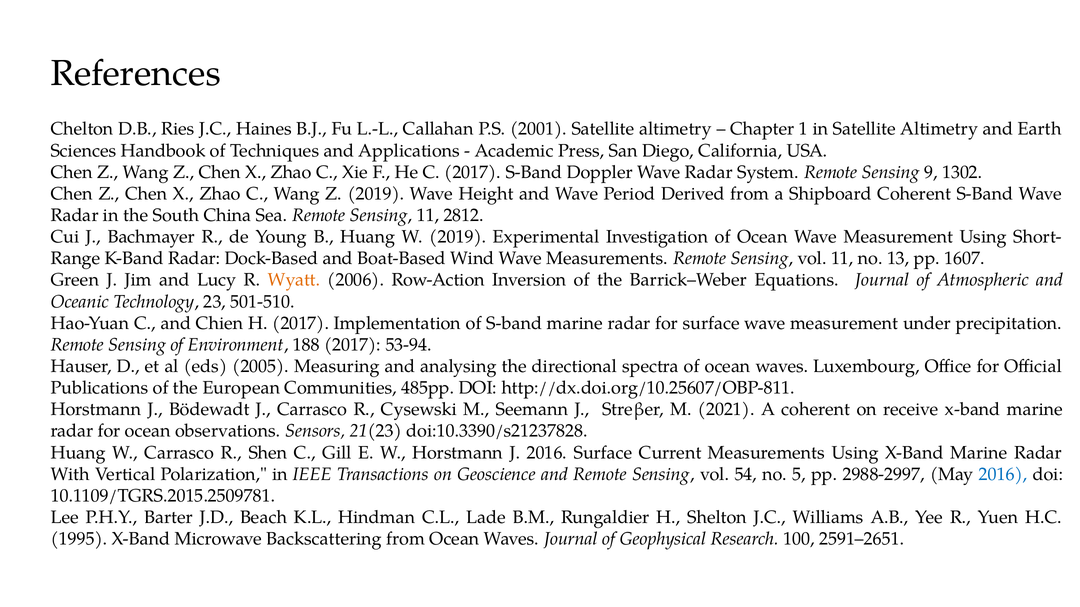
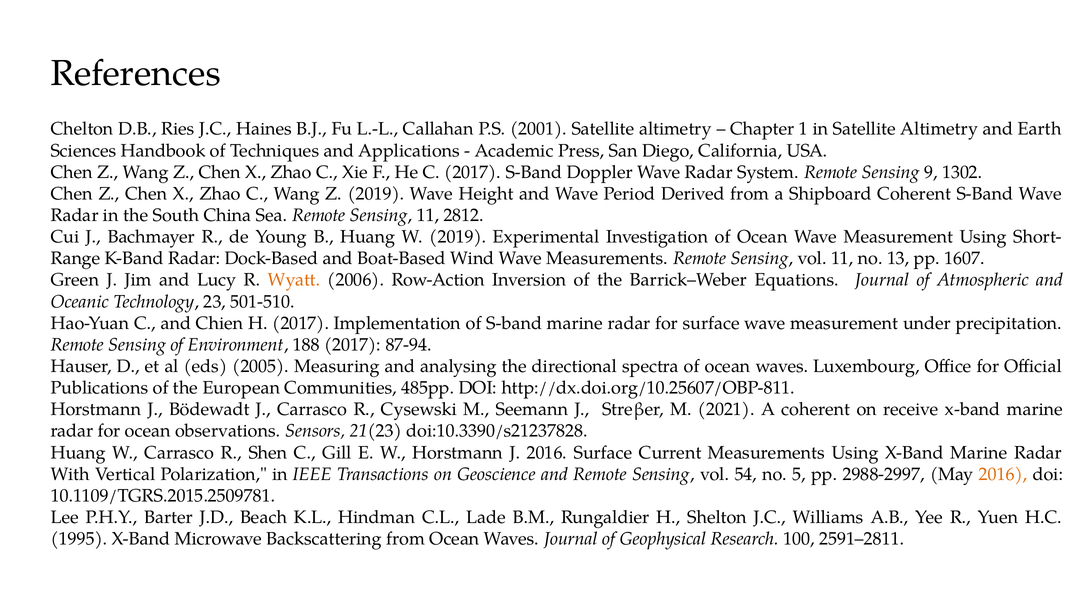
53-94: 53-94 -> 87-94 (409, 345)
2016 colour: blue -> orange (1003, 475)
2591–2651: 2591–2651 -> 2591–2811 (862, 539)
